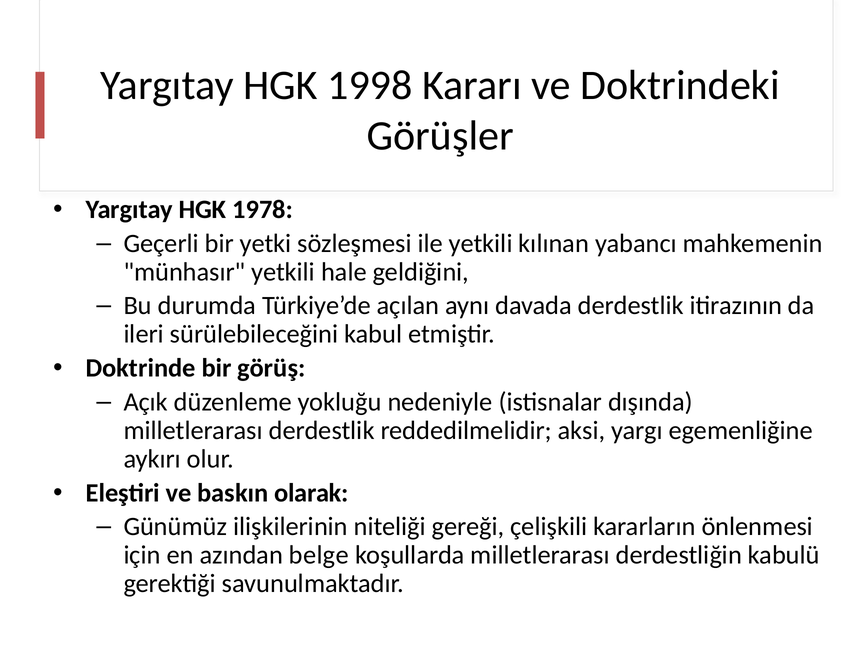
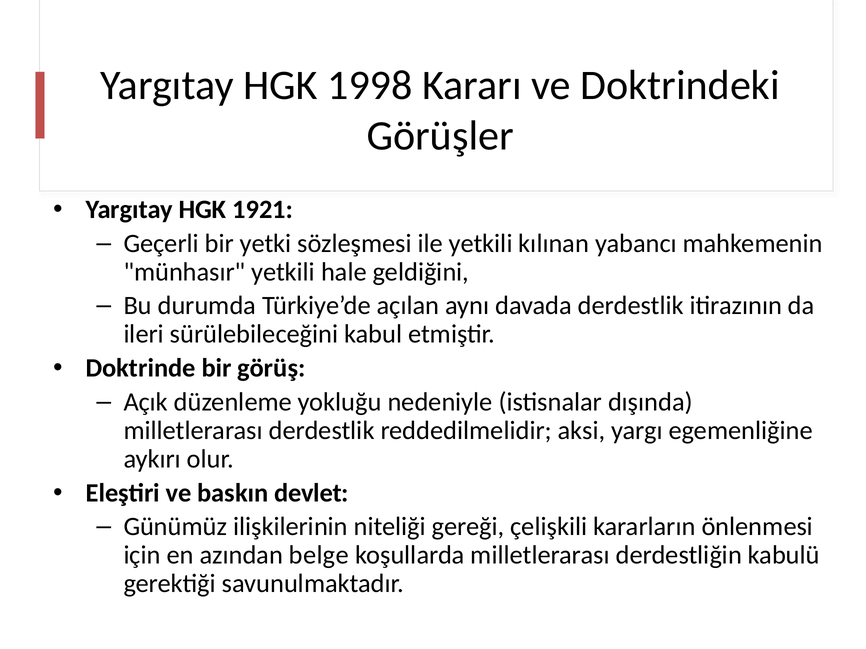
1978: 1978 -> 1921 (263, 210)
olarak: olarak -> devlet (311, 493)
